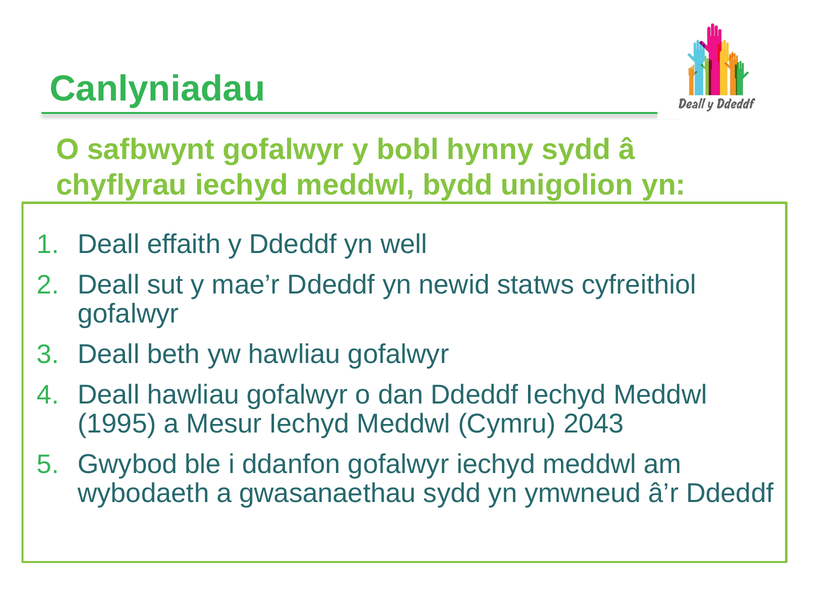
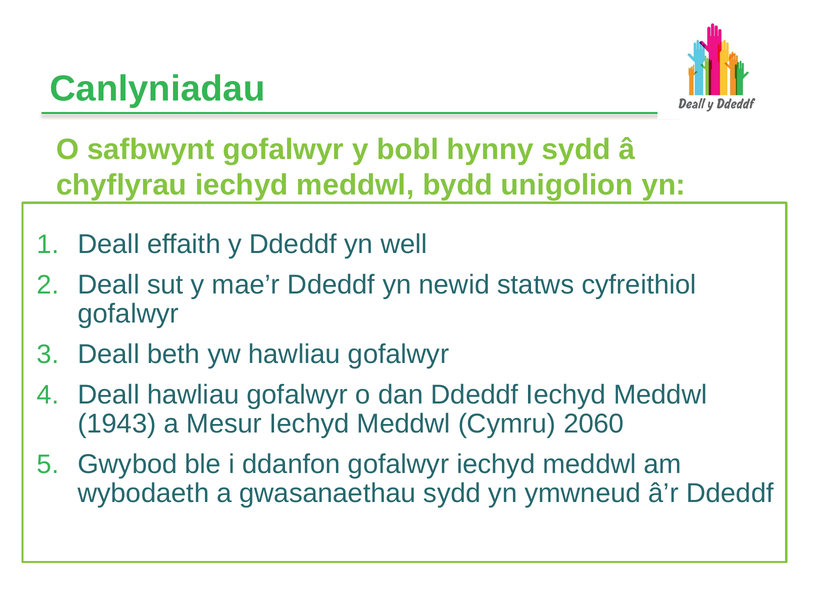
1995: 1995 -> 1943 (117, 424)
2043: 2043 -> 2060 (594, 424)
